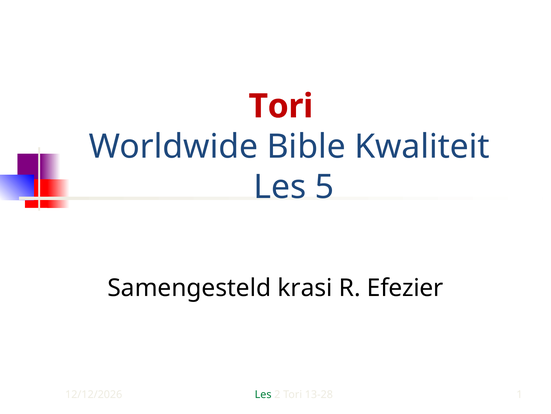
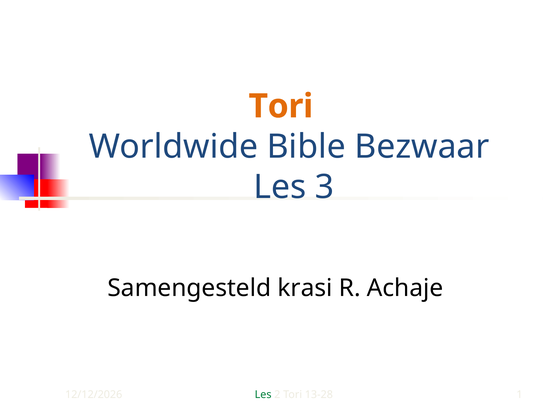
Tori colour: red -> orange (281, 106)
Kwaliteit: Kwaliteit -> Bezwaar (422, 146)
5: 5 -> 3 (325, 187)
Efezier: Efezier -> Achaje (405, 288)
